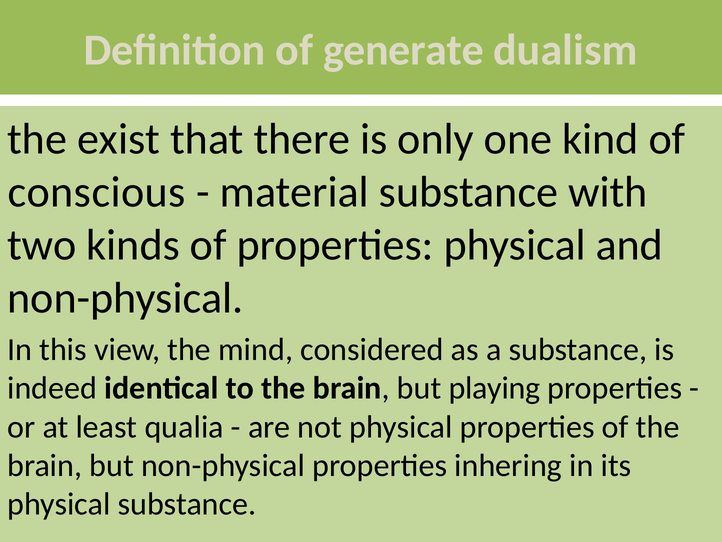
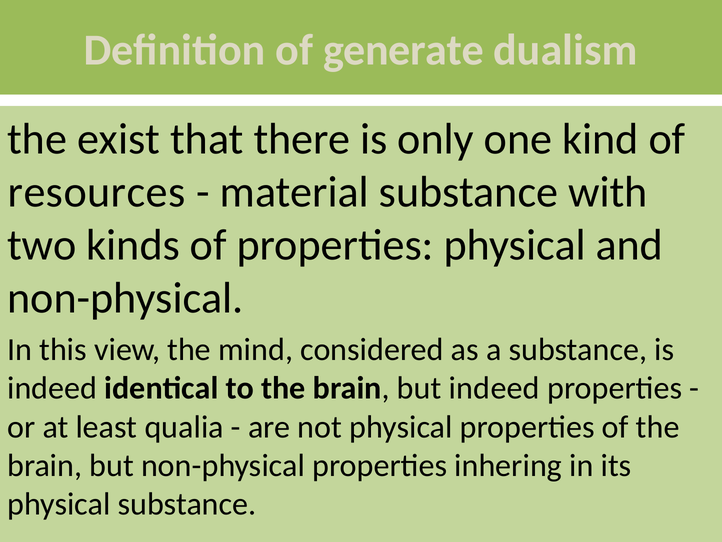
conscious: conscious -> resources (97, 192)
but playing: playing -> indeed (494, 388)
